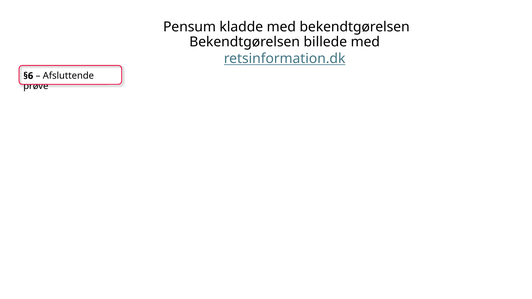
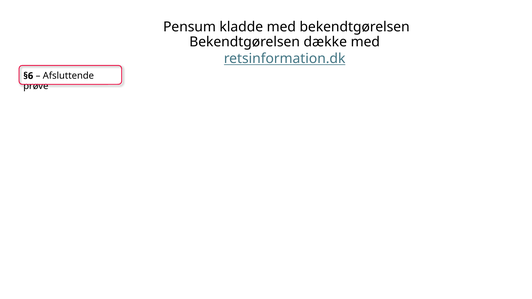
billede: billede -> dække (325, 42)
